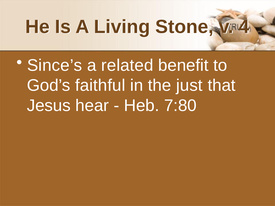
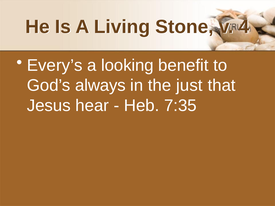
Since’s: Since’s -> Every’s (55, 65)
related: related -> looking (127, 65)
faithful: faithful -> always (100, 86)
7:80: 7:80 -> 7:35 (180, 106)
